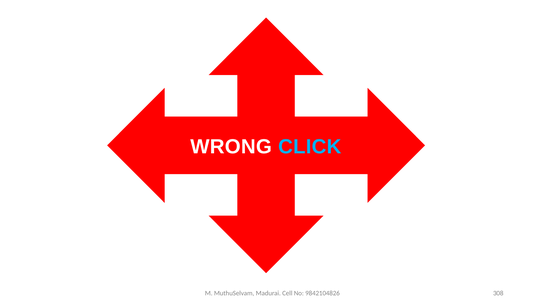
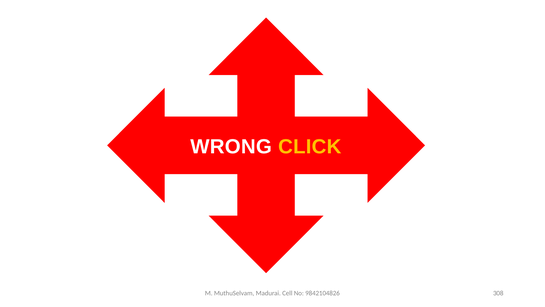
CLICK colour: light blue -> yellow (310, 147)
